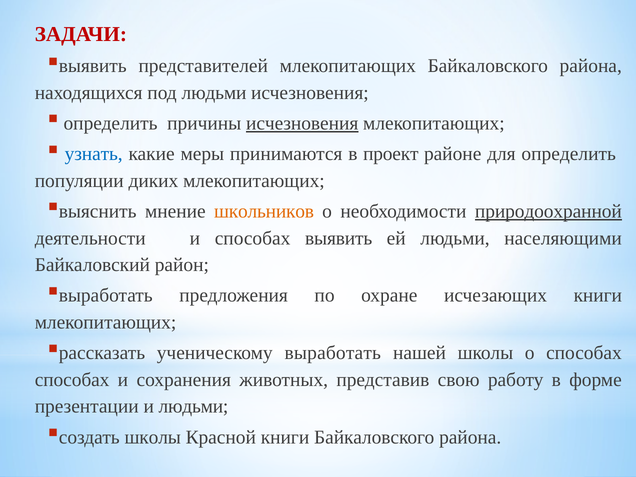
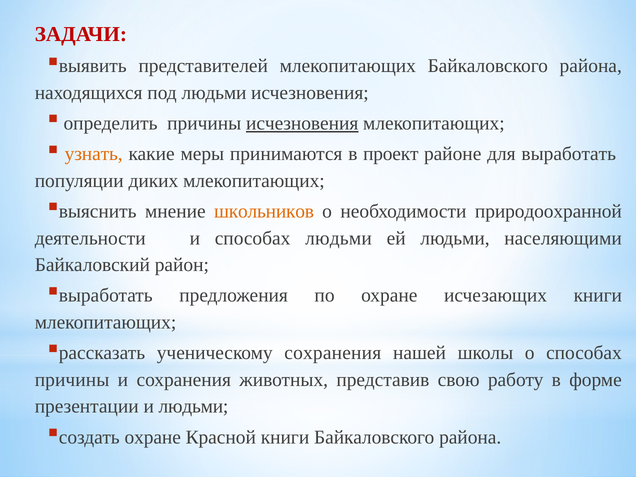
узнать colour: blue -> orange (94, 154)
для определить: определить -> выработать (569, 154)
природоохранной underline: present -> none (548, 211)
способах выявить: выявить -> людьми (338, 238)
ученическому выработать: выработать -> сохранения (333, 353)
способах: способах -> причины (72, 380)
создать школы: школы -> охране (153, 437)
